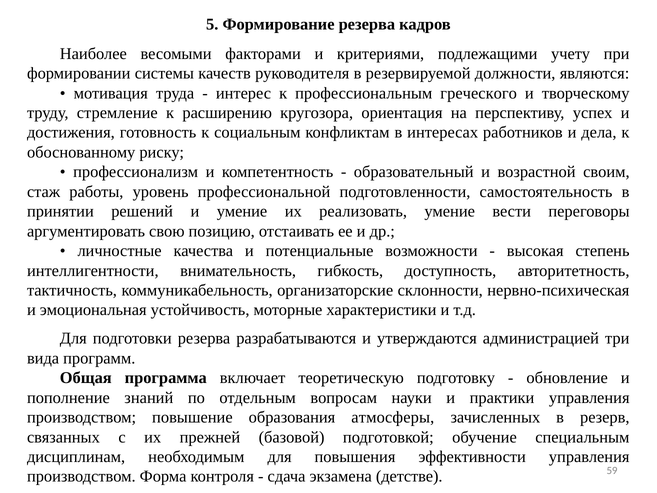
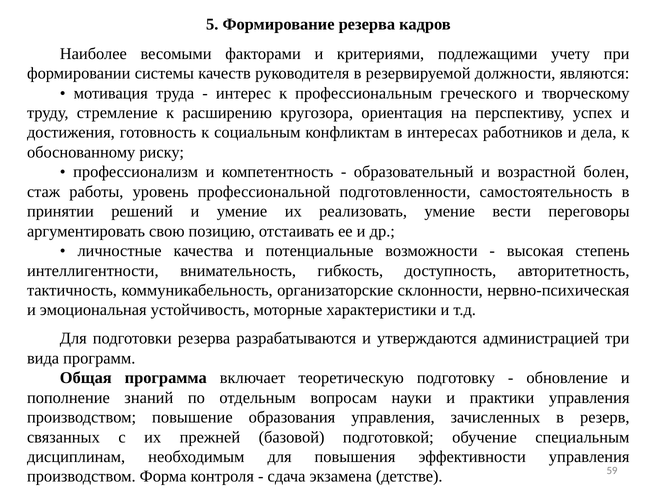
своим: своим -> болен (606, 172)
образования атмосферы: атмосферы -> управления (393, 417)
